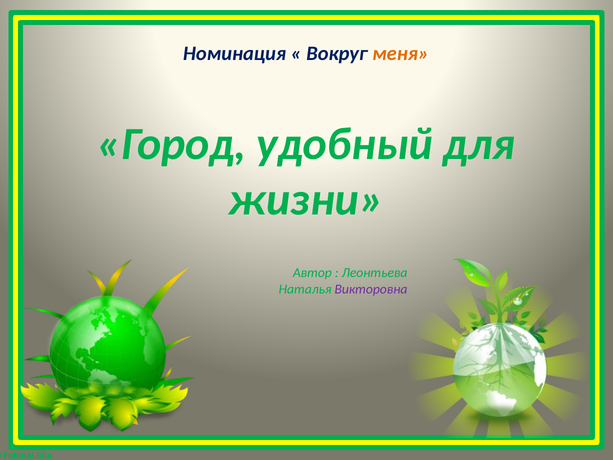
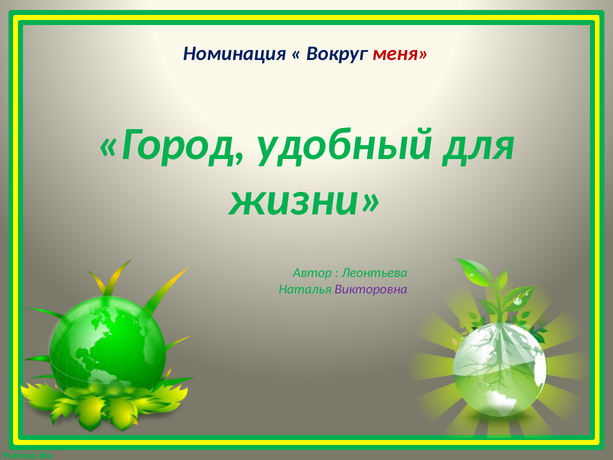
меня colour: orange -> red (401, 53)
